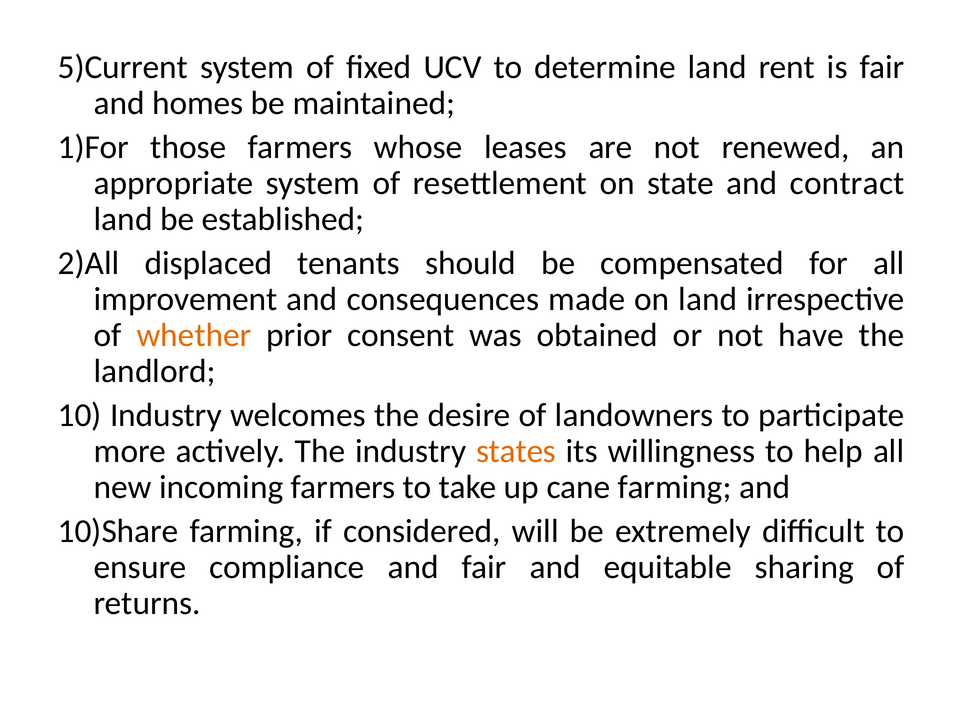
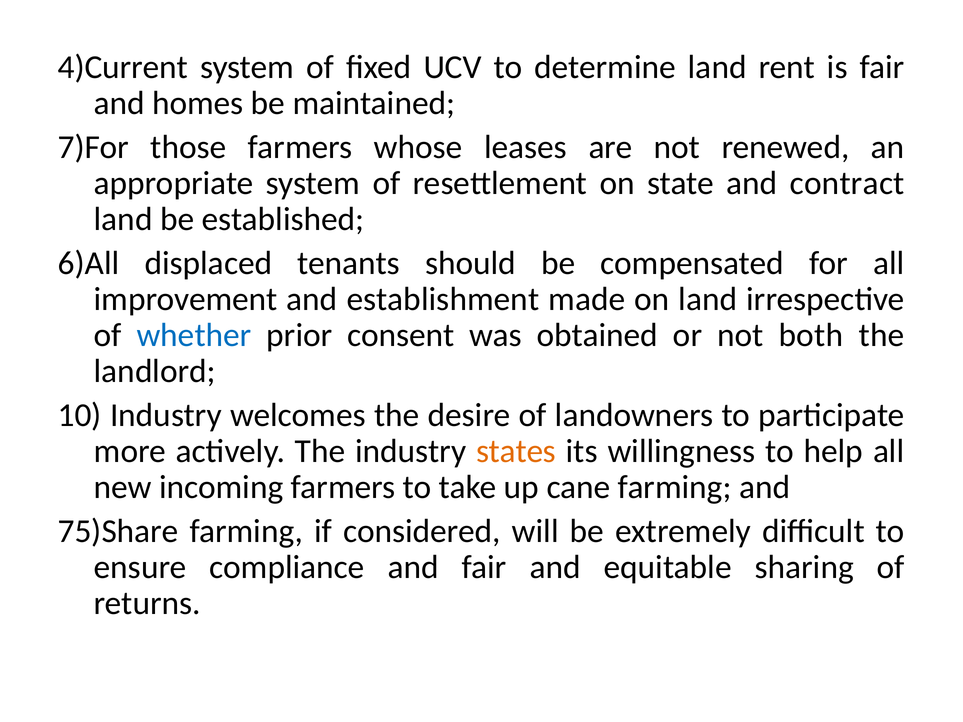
5)Current: 5)Current -> 4)Current (123, 67)
1)For: 1)For -> 7)For (93, 147)
2)All: 2)All -> 6)All (89, 263)
consequences: consequences -> establishment (443, 299)
whether colour: orange -> blue (194, 335)
have: have -> both (811, 335)
10)Share: 10)Share -> 75)Share (118, 531)
